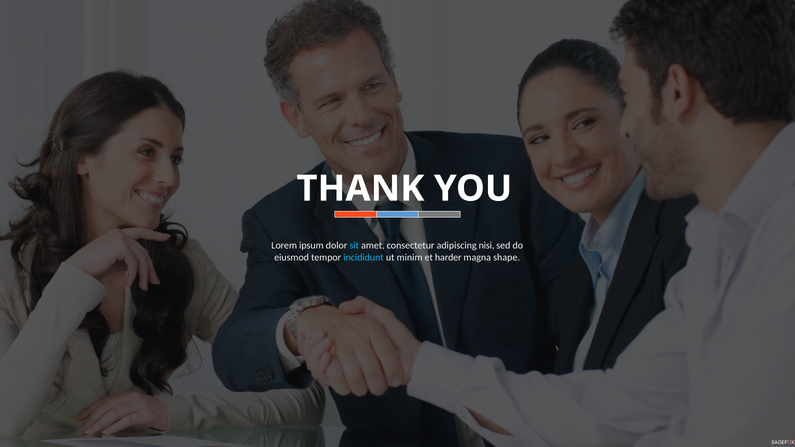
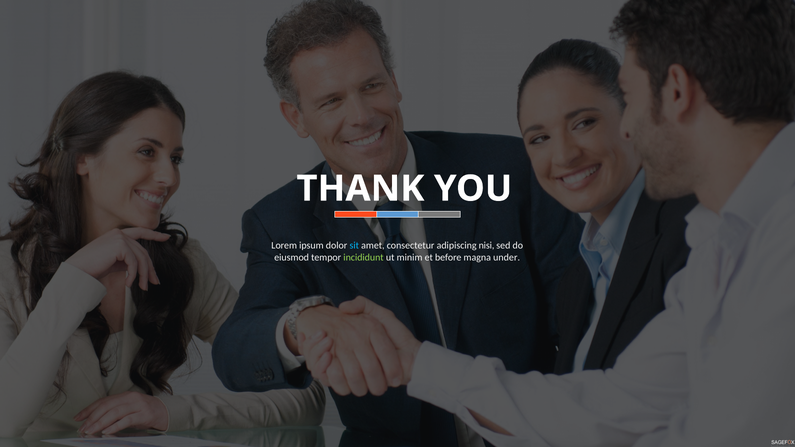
incididunt colour: light blue -> light green (364, 257)
harder: harder -> before (448, 257)
shape: shape -> under (507, 257)
